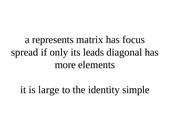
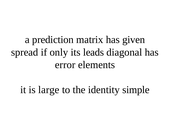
represents: represents -> prediction (53, 40)
focus: focus -> given (134, 40)
more: more -> error (65, 64)
